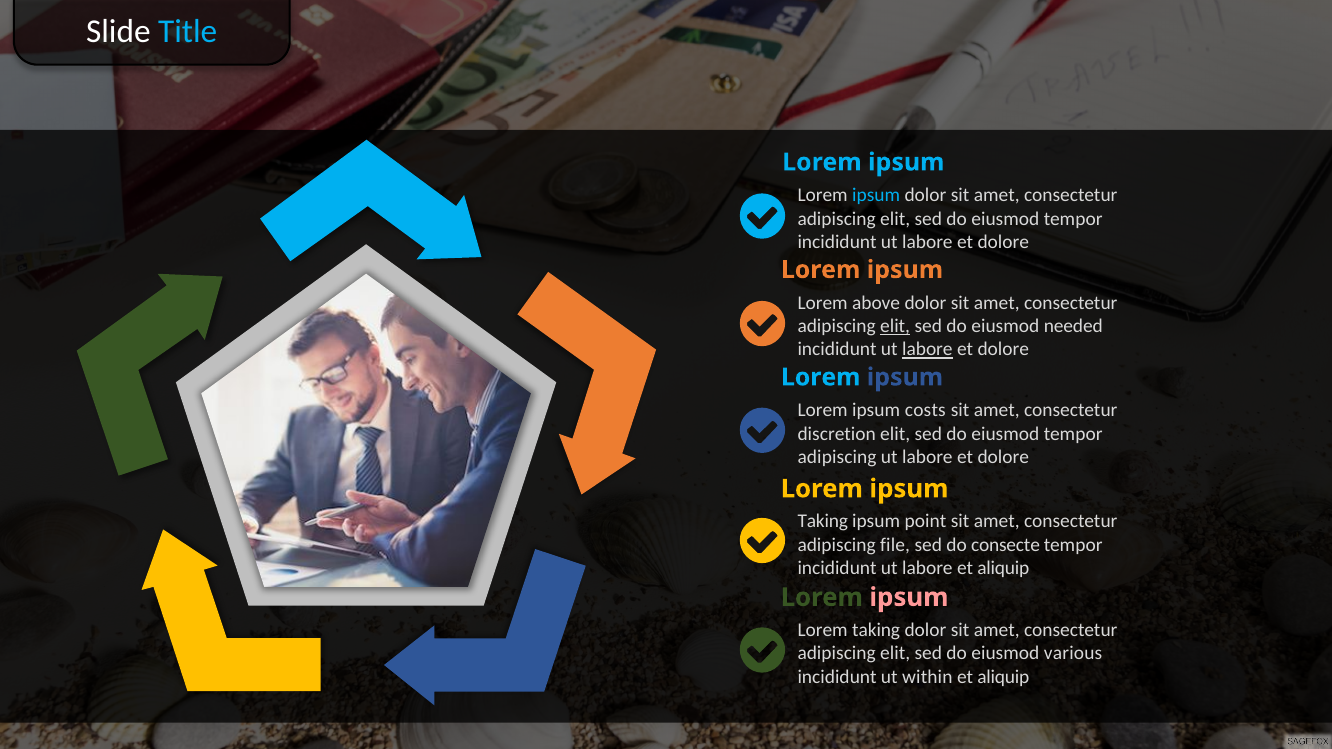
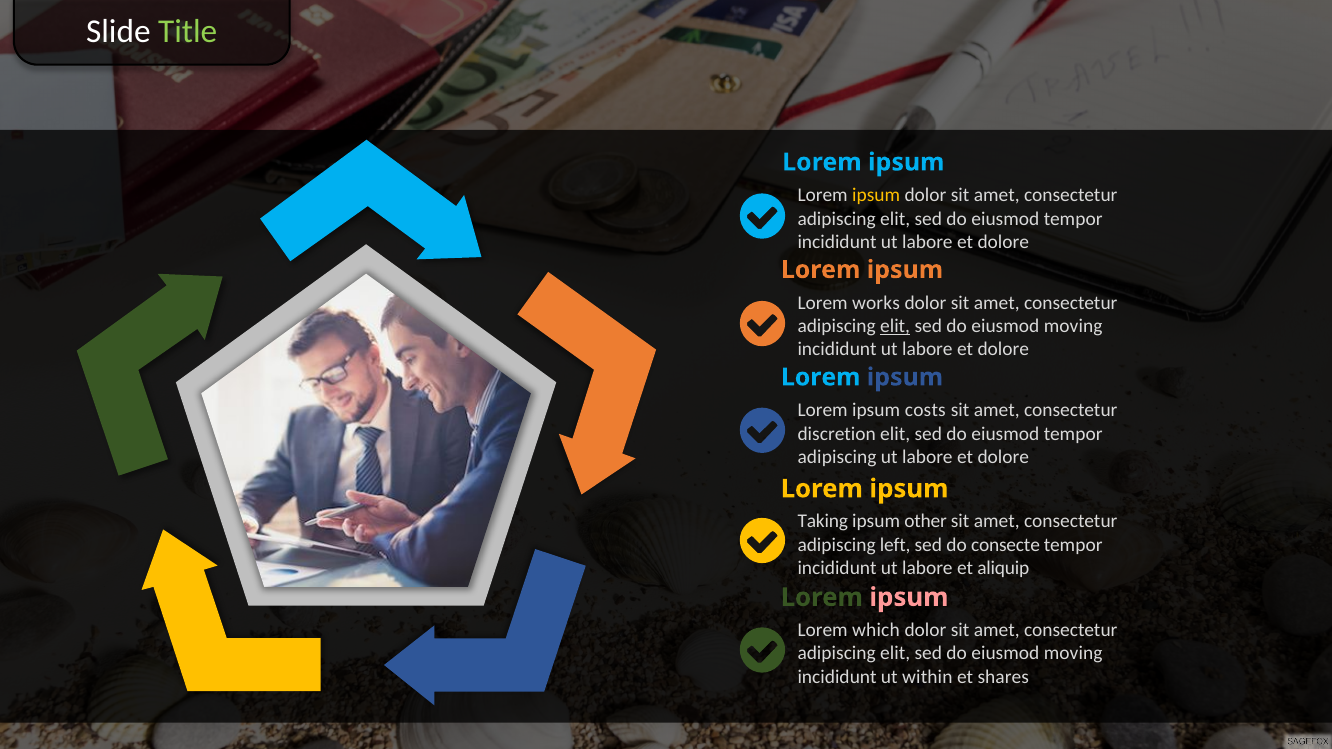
Title colour: light blue -> light green (188, 31)
ipsum colour: light blue -> yellow (876, 196)
above: above -> works (876, 303)
needed: needed -> moving (1073, 326)
labore underline: present -> none (927, 350)
point: point -> other (926, 522)
file: file -> left (895, 545)
Lorem taking: taking -> which (876, 630)
various: various -> moving (1073, 654)
aliquip: aliquip -> shares (1003, 677)
